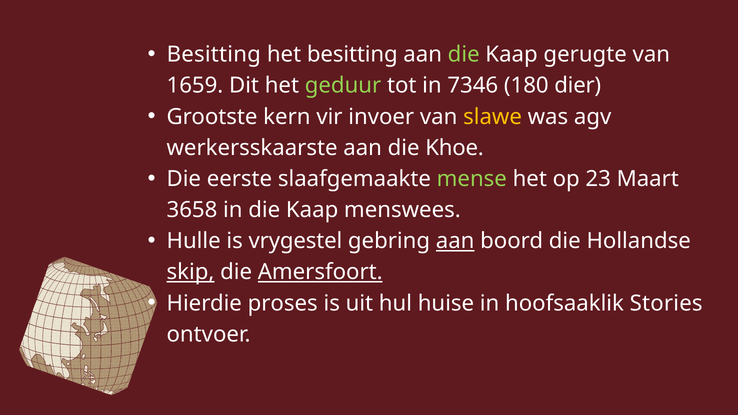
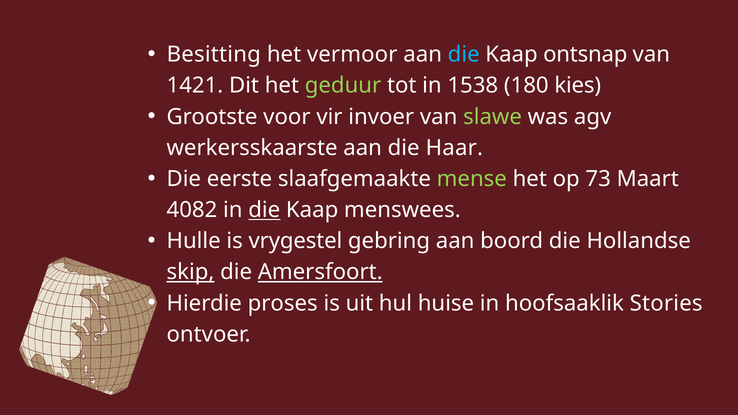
het besitting: besitting -> vermoor (352, 55)
die colour: light green -> light blue (464, 55)
gerugte: gerugte -> ontsnap (585, 55)
1659: 1659 -> 1421 (195, 86)
7346: 7346 -> 1538 (473, 86)
dier: dier -> kies (578, 86)
kern: kern -> voor (287, 117)
slawe colour: yellow -> light green (493, 117)
Khoe: Khoe -> Haar (454, 148)
23: 23 -> 73 (598, 179)
3658: 3658 -> 4082 (192, 210)
die underline: none -> present (264, 210)
aan underline: present -> none (455, 241)
